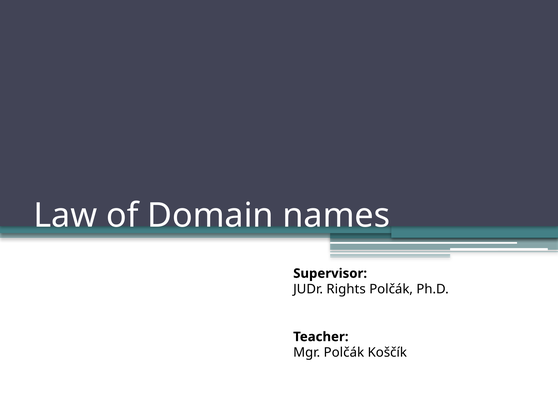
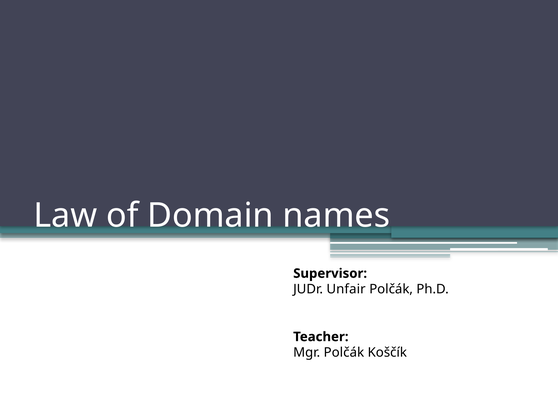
Rights: Rights -> Unfair (346, 289)
